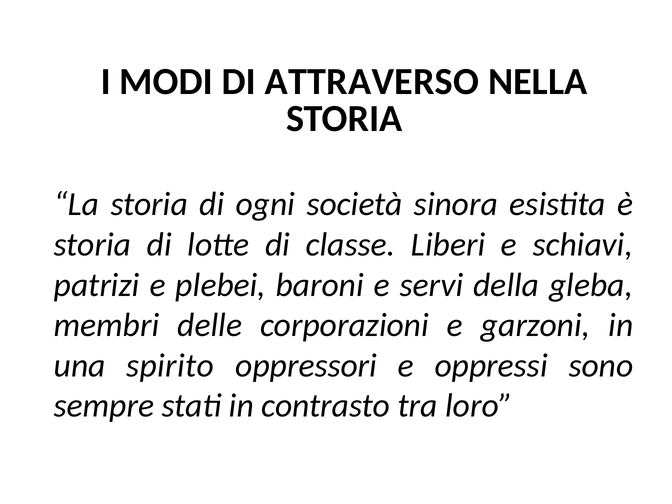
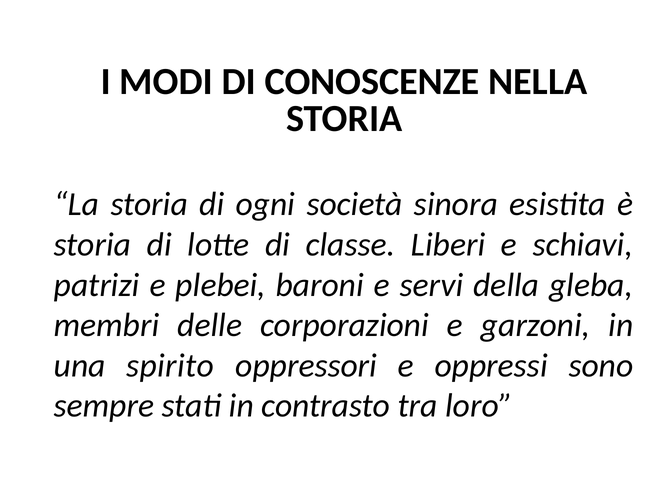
ATTRAVERSO: ATTRAVERSO -> CONOSCENZE (372, 82)
